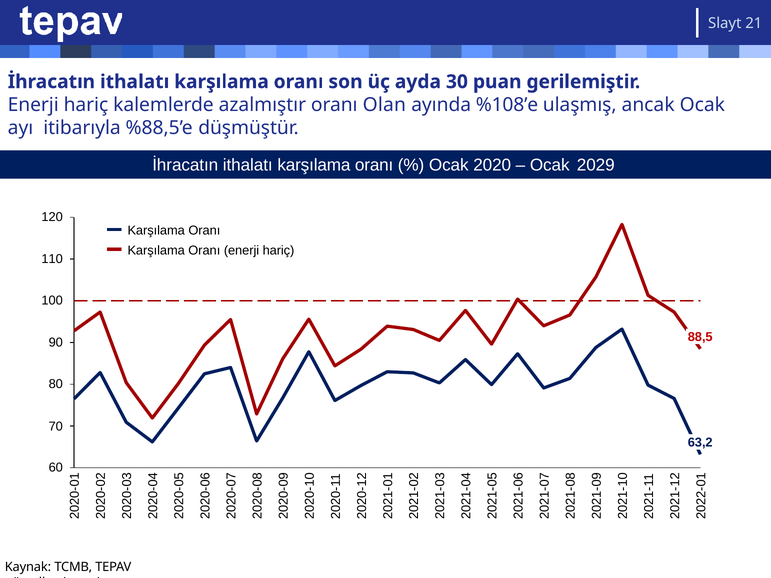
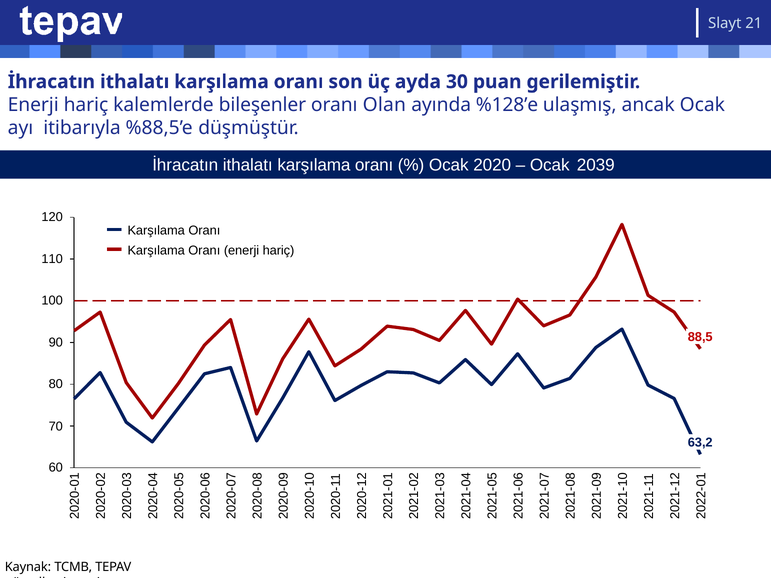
azalmıştır: azalmıştır -> bileşenler (262, 105)
%108’e: %108’e -> %128’e (507, 105)
2029: 2029 -> 2039 (596, 165)
